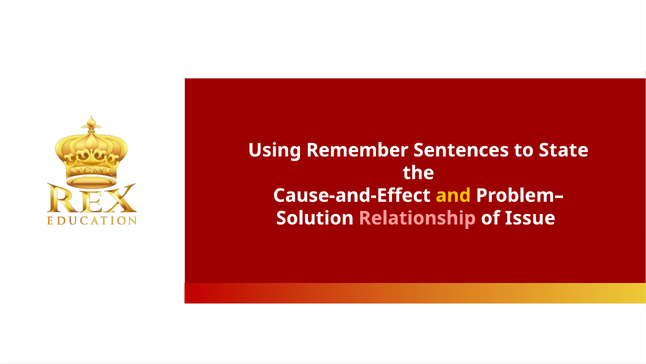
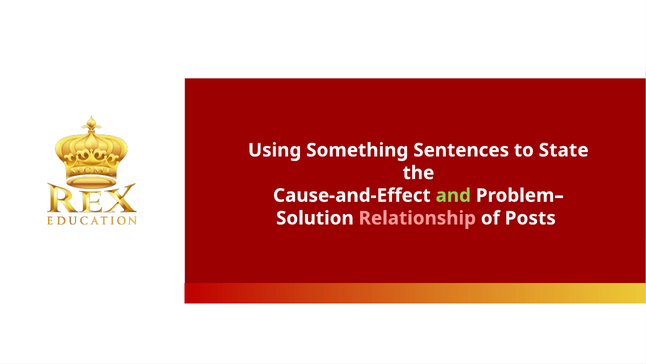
Remember: Remember -> Something (357, 150)
and colour: yellow -> light green (453, 195)
Issue: Issue -> Posts (530, 218)
